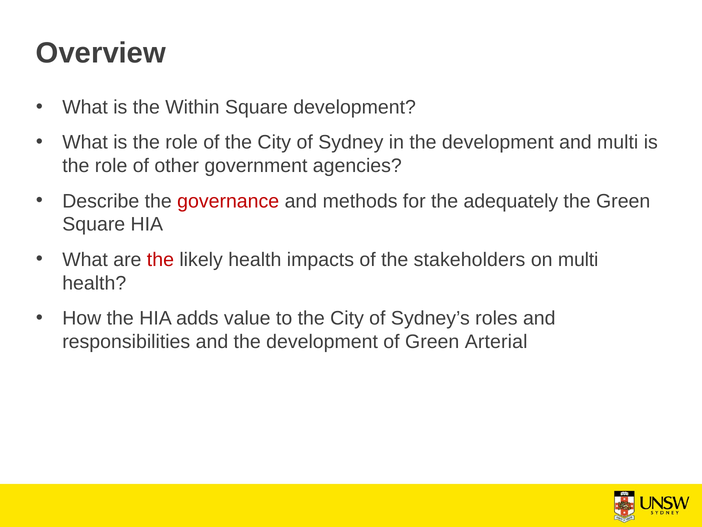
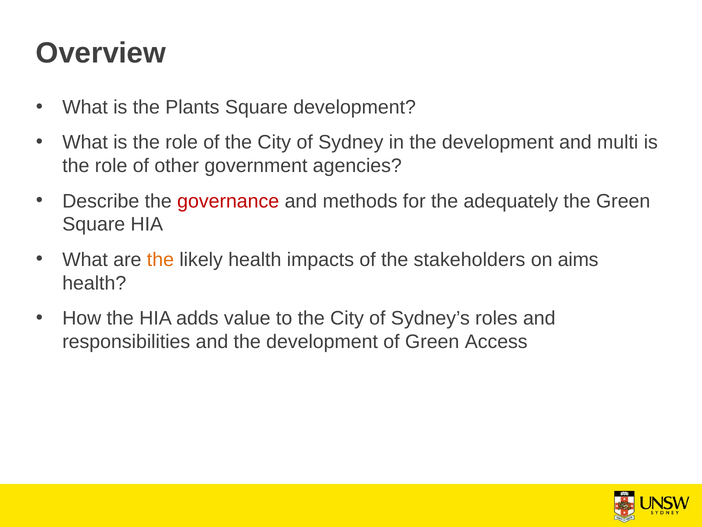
Within: Within -> Plants (192, 107)
the colour: red -> orange (160, 259)
on multi: multi -> aims (578, 259)
Arterial: Arterial -> Access (496, 341)
